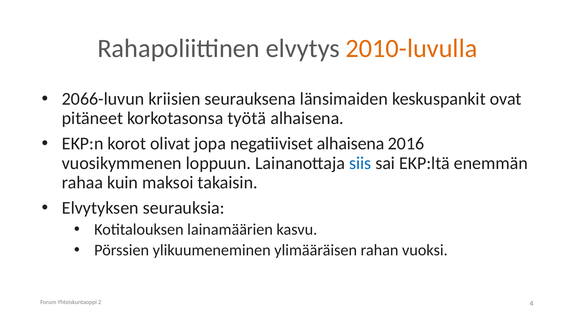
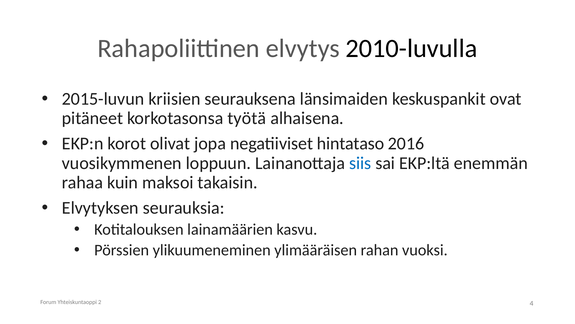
2010-luvulla colour: orange -> black (411, 48)
2066-luvun: 2066-luvun -> 2015-luvun (103, 99)
negatiiviset alhaisena: alhaisena -> hintataso (351, 143)
